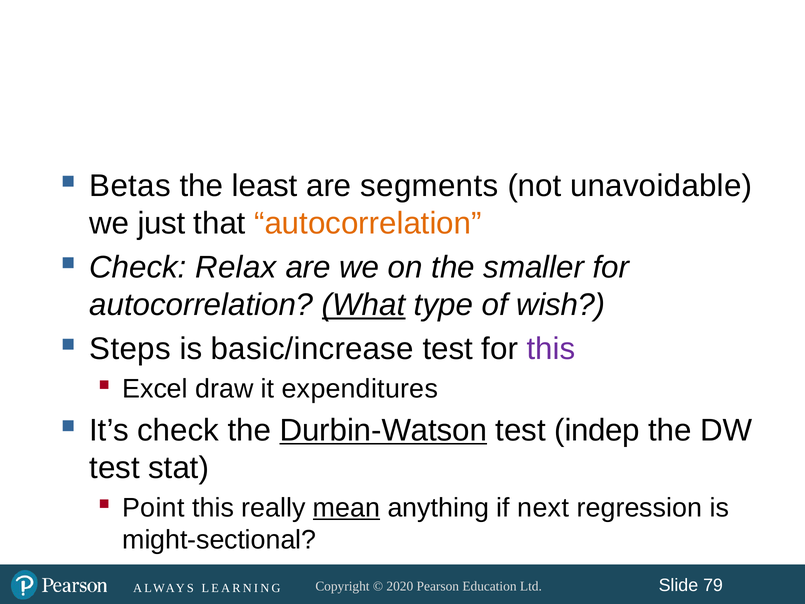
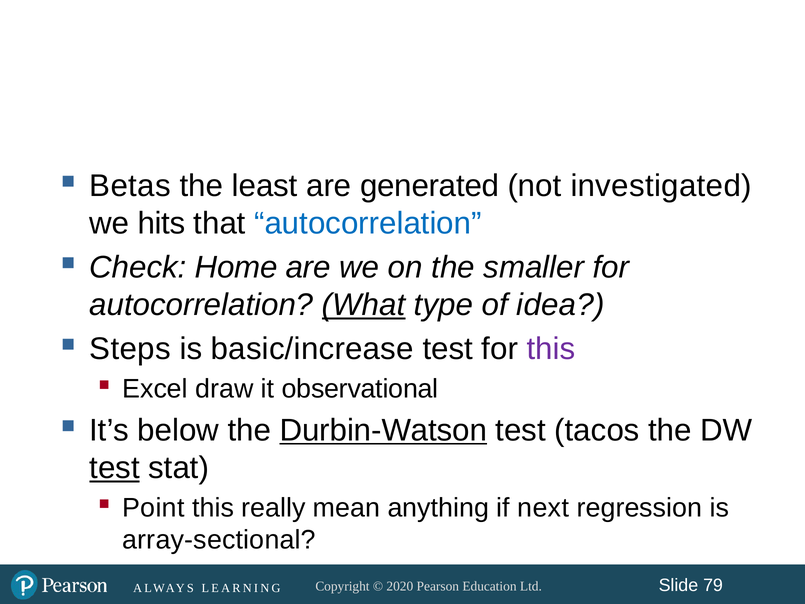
segments: segments -> generated (430, 186)
unavoidable: unavoidable -> investigated (661, 186)
just: just -> hits (162, 223)
autocorrelation colour: orange -> blue (368, 223)
Relax: Relax -> Home (236, 267)
wish: wish -> idea (561, 305)
expenditures: expenditures -> observational (360, 389)
It’s check: check -> below (178, 430)
indep: indep -> tacos (597, 430)
test underline: none -> present (115, 468)
mean underline: present -> none (347, 508)
might-sectional: might-sectional -> array-sectional (219, 540)
